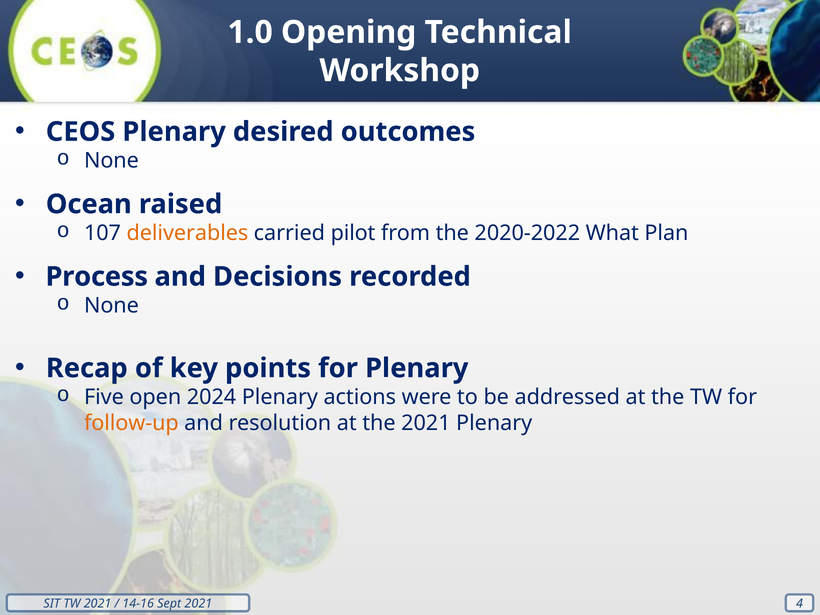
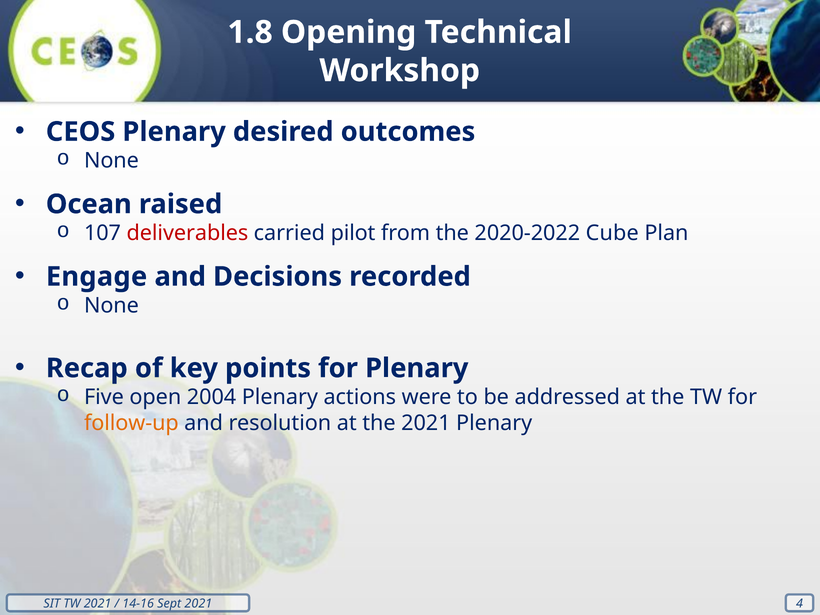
1.0: 1.0 -> 1.8 (250, 32)
deliverables colour: orange -> red (187, 233)
What: What -> Cube (612, 233)
Process: Process -> Engage (97, 277)
2024: 2024 -> 2004 (212, 397)
